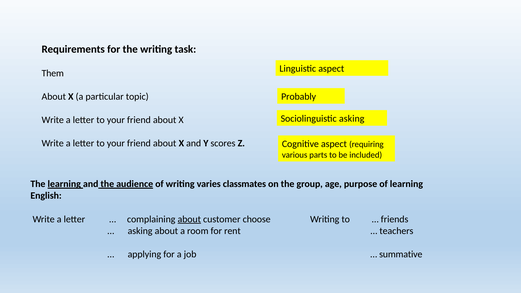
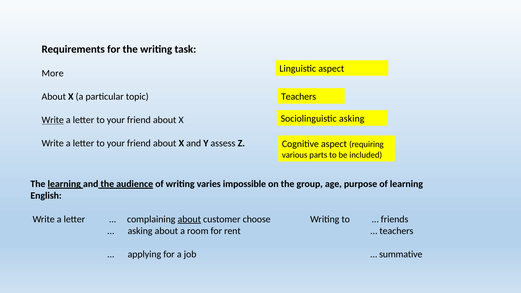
Them: Them -> More (53, 73)
Probably: Probably -> Teachers (299, 97)
Write underline: none -> present (53, 120)
scores: scores -> assess (223, 143)
classmates: classmates -> impossible (244, 184)
